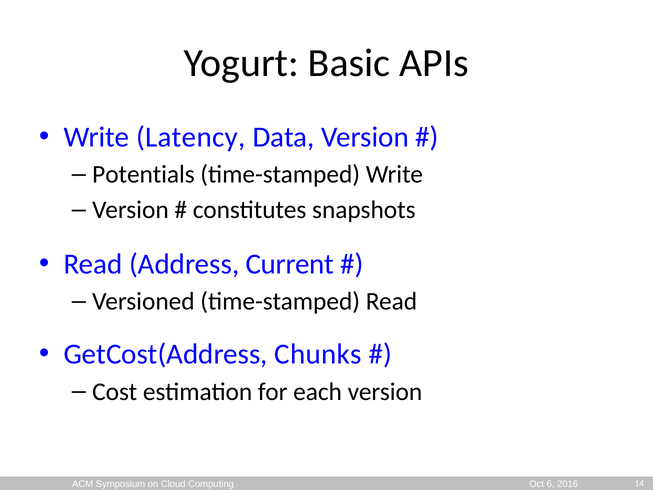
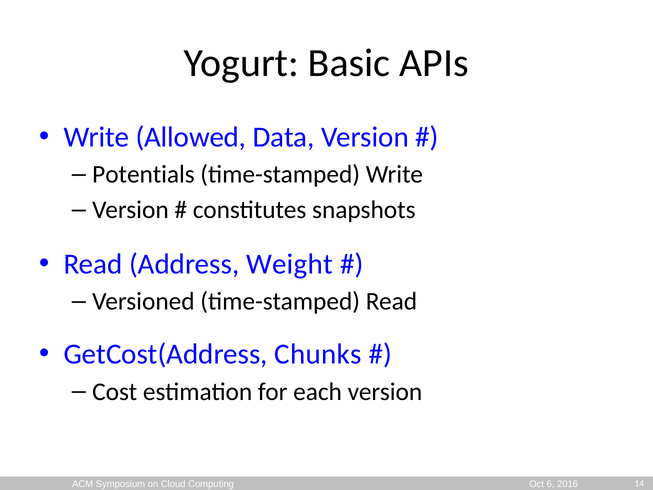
Latency: Latency -> Allowed (191, 137)
Current: Current -> Weight (290, 264)
